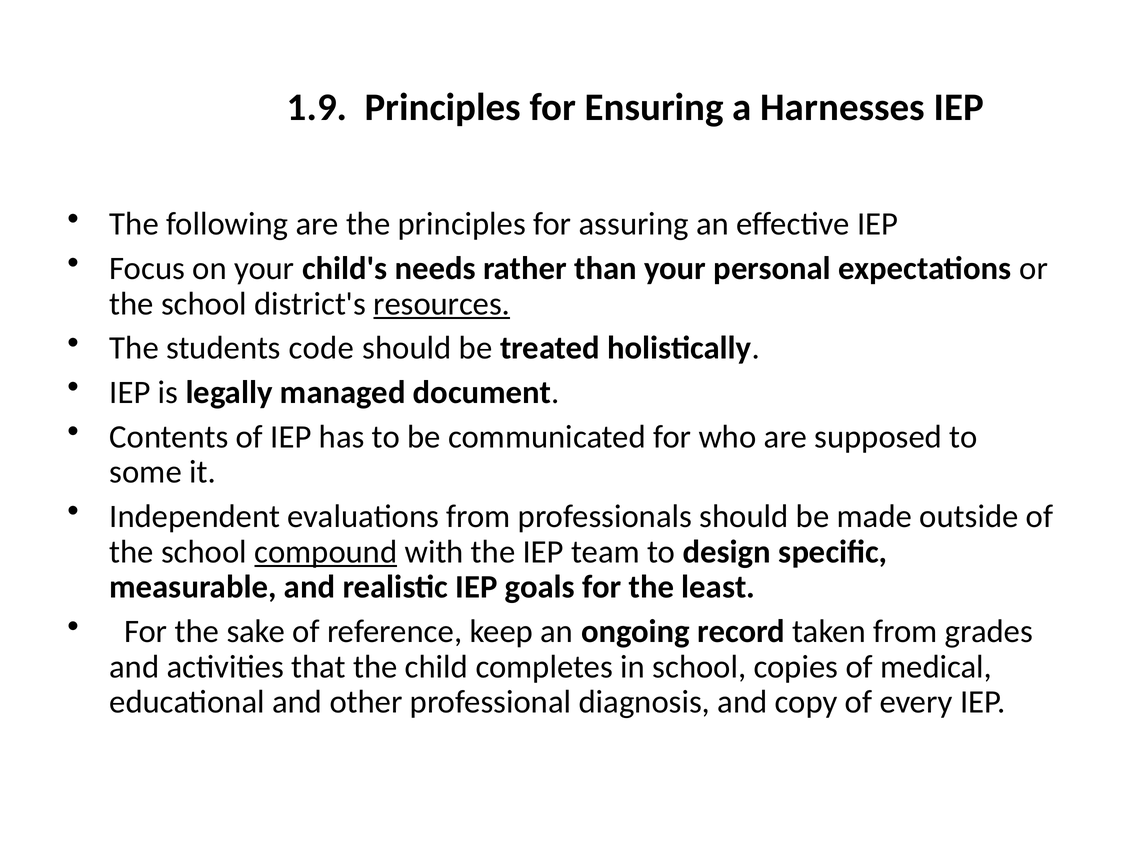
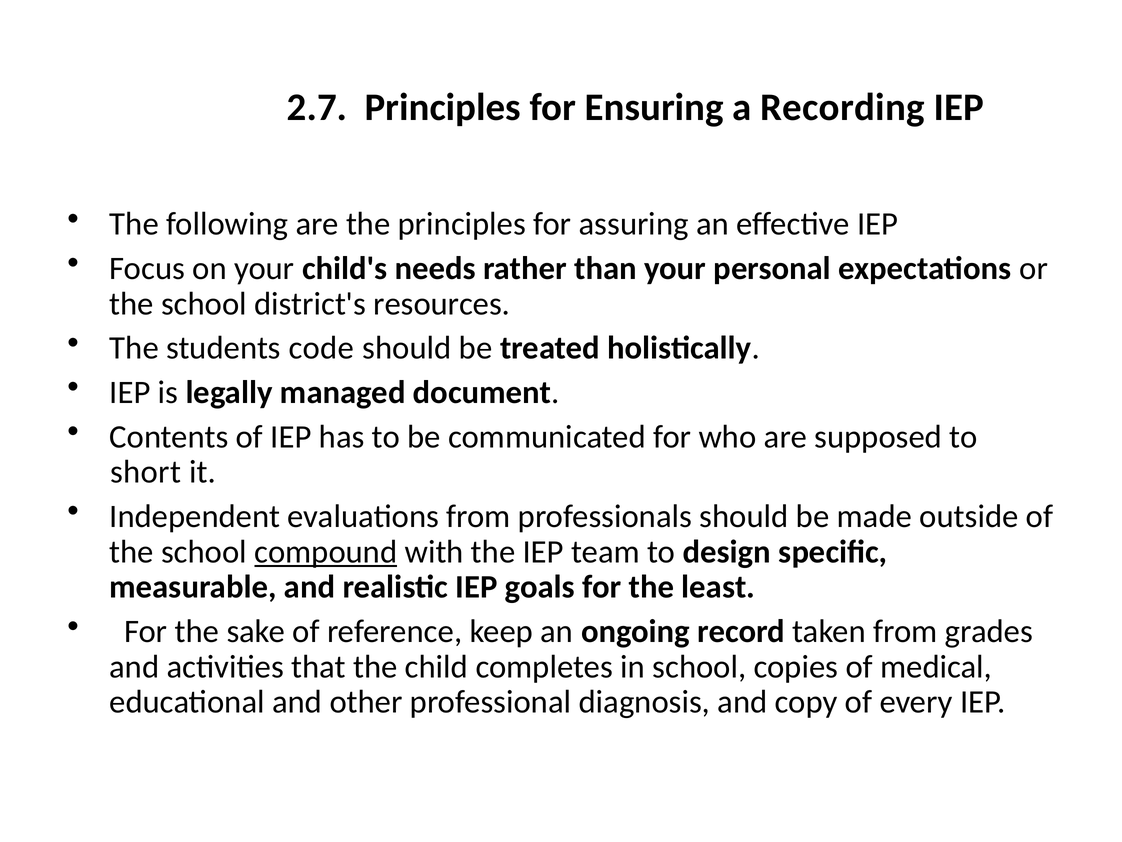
1.9: 1.9 -> 2.7 (317, 107)
Harnesses: Harnesses -> Recording (843, 107)
resources underline: present -> none (442, 304)
some: some -> short (146, 472)
